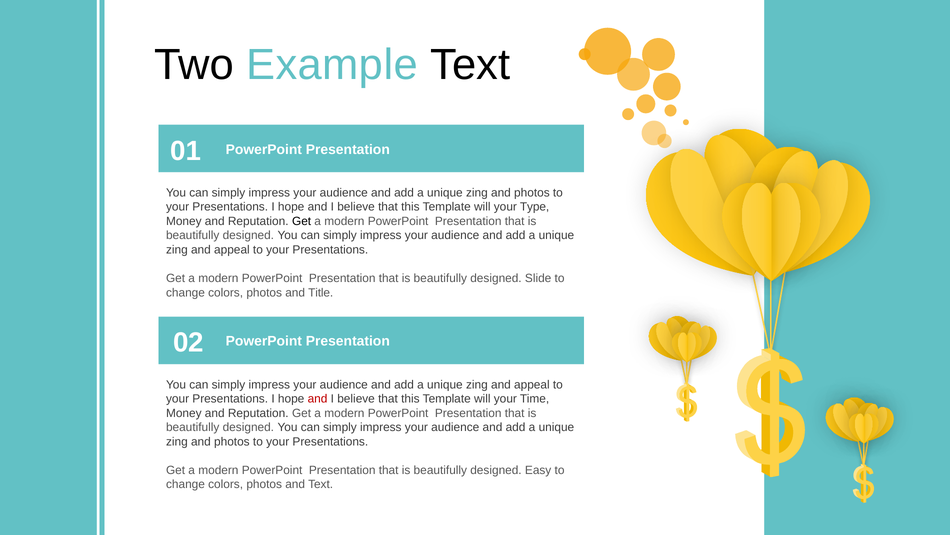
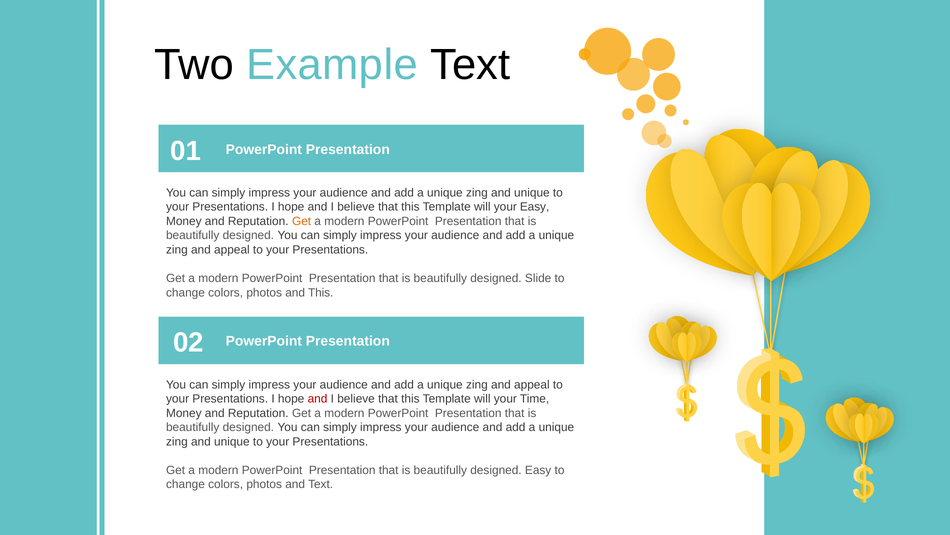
photos: photos -> unique (532, 193)
your Type: Type -> Easy (535, 207)
Get colour: black -> orange (302, 221)
and Title: Title -> This (321, 292)
photos: photos -> unique (232, 441)
